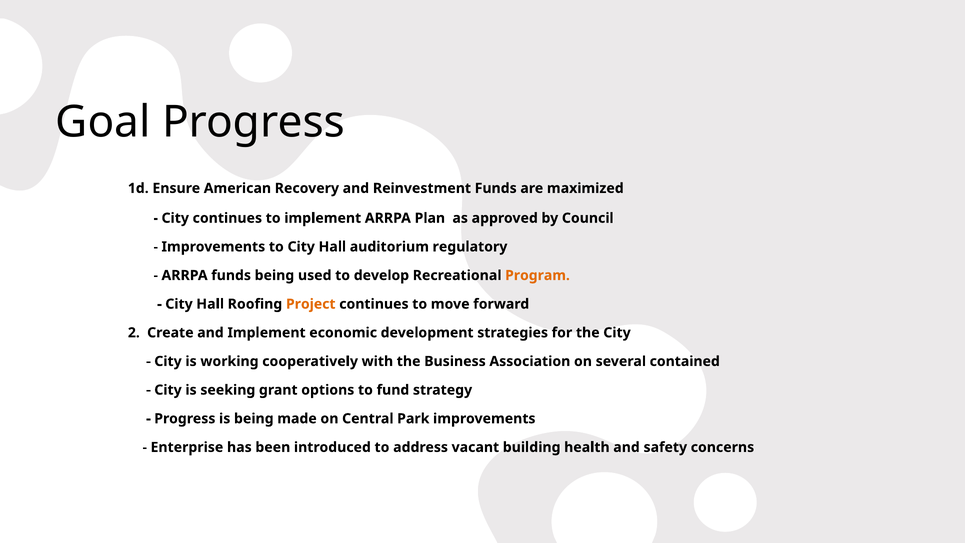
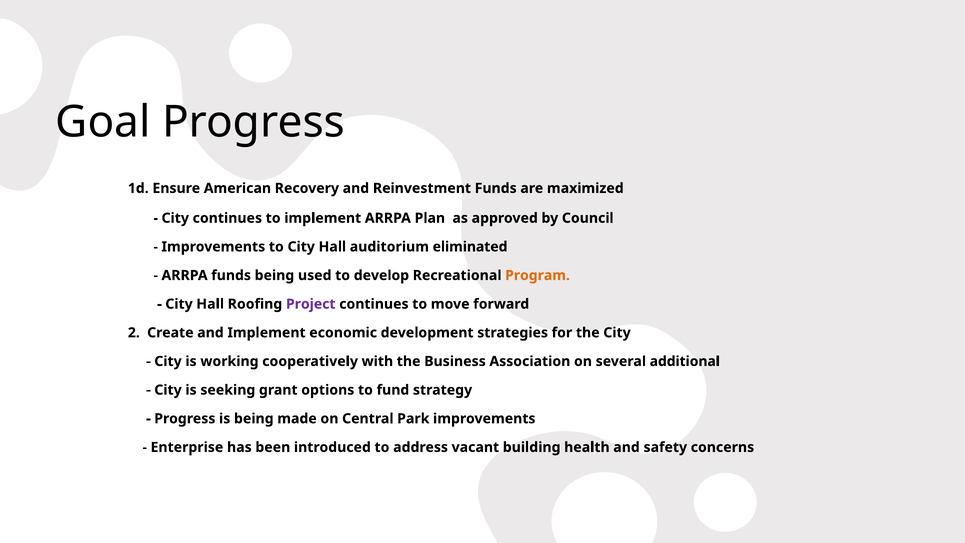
regulatory: regulatory -> eliminated (470, 247)
Project colour: orange -> purple (311, 304)
contained: contained -> additional (685, 361)
